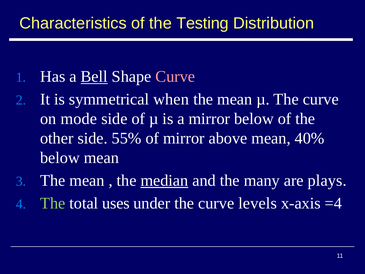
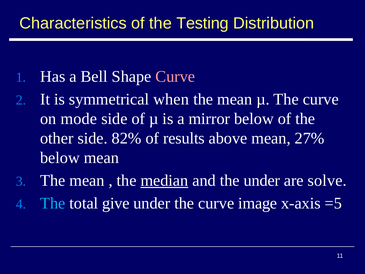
Bell underline: present -> none (94, 77)
55%: 55% -> 82% (127, 138)
of mirror: mirror -> results (184, 138)
40%: 40% -> 27% (310, 138)
the many: many -> under (262, 180)
plays: plays -> solve (327, 180)
The colour: light green -> light blue (53, 203)
uses: uses -> give (116, 203)
levels: levels -> image (258, 203)
=4: =4 -> =5 (333, 203)
